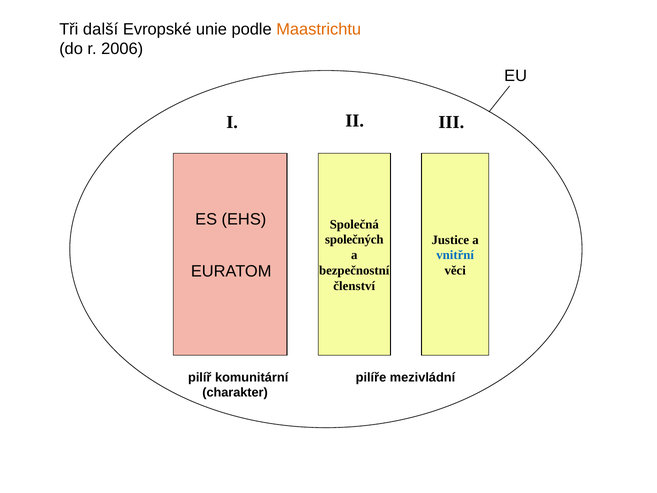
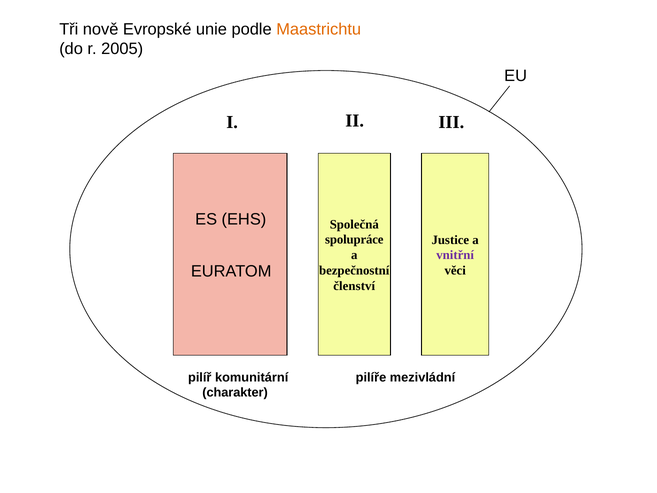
další: další -> nově (101, 29)
2006: 2006 -> 2005 (122, 49)
společných: společných -> spolupráce (354, 240)
vnitřní colour: blue -> purple (455, 255)
